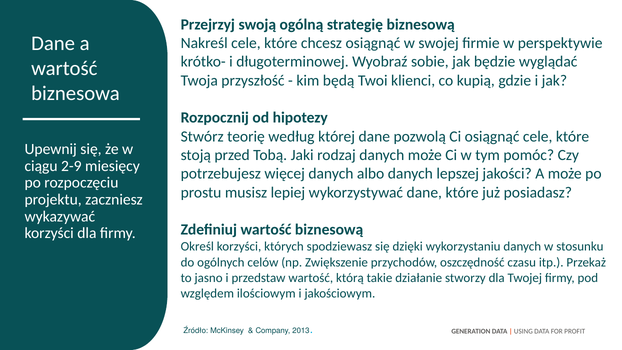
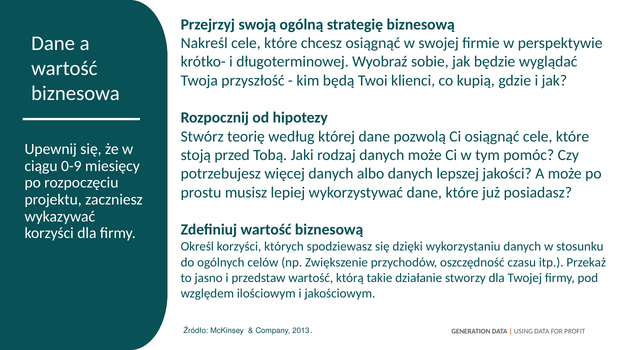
2-9: 2-9 -> 0-9 (71, 166)
